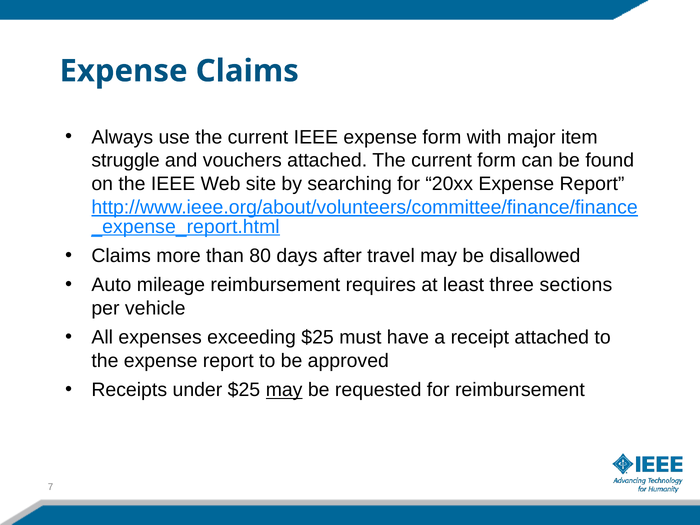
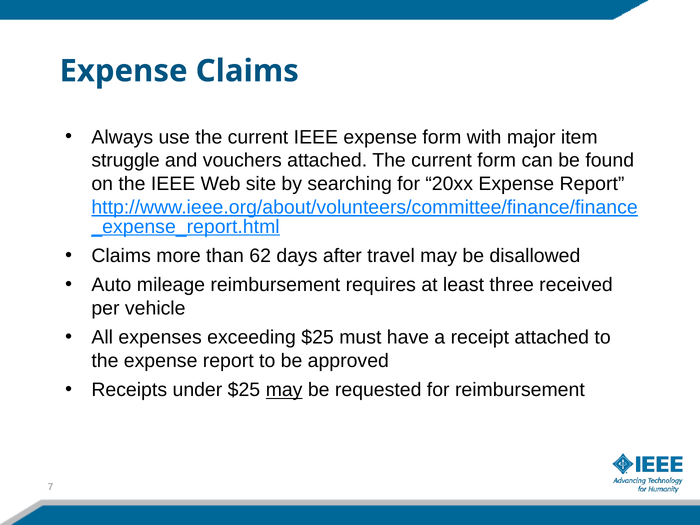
80: 80 -> 62 (260, 256)
sections: sections -> received (576, 285)
